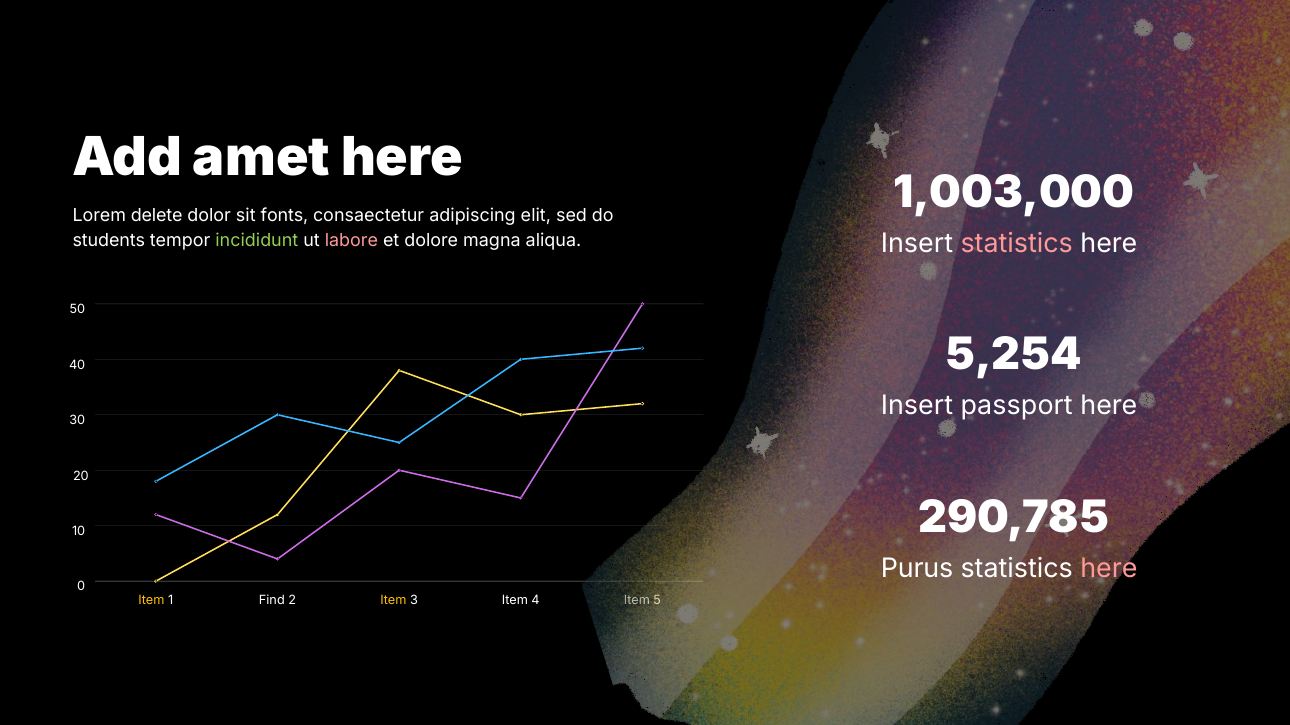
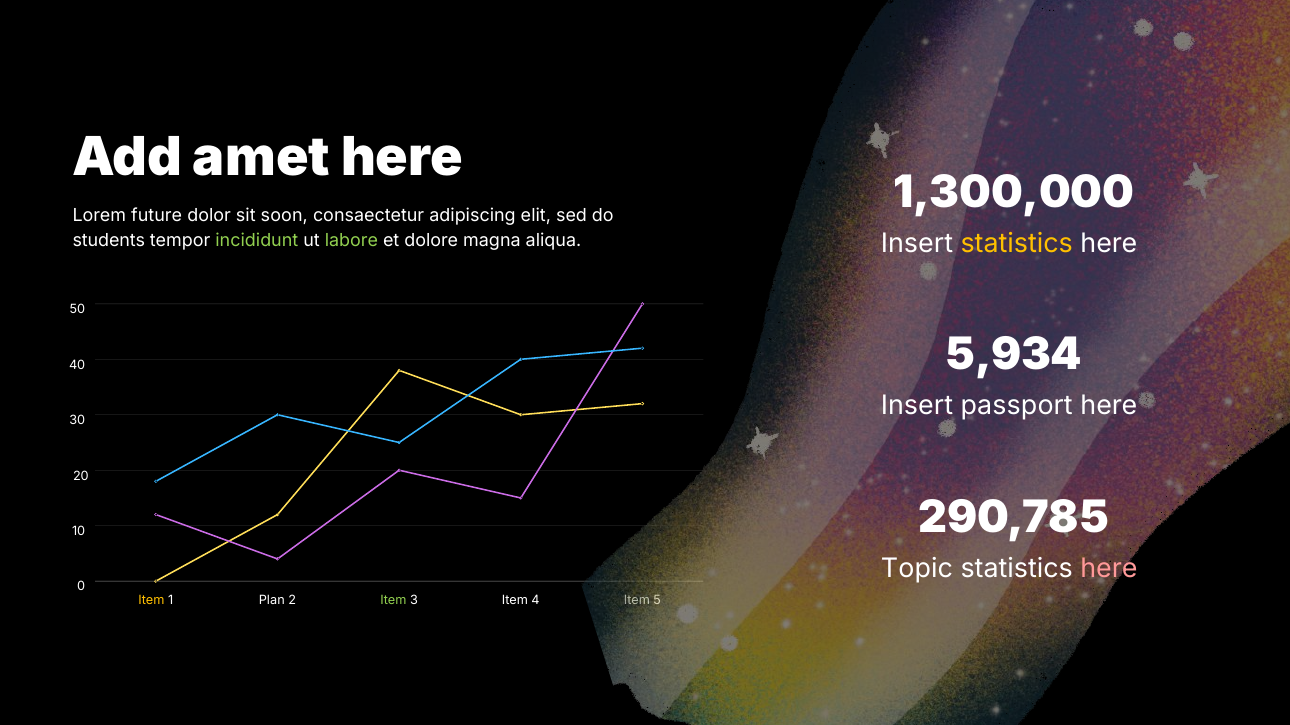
1,003,000: 1,003,000 -> 1,300,000 (1014, 193)
delete: delete -> future (157, 216)
fonts: fonts -> soon (284, 216)
labore colour: pink -> light green (351, 240)
statistics colour: pink -> yellow (1017, 244)
5,254: 5,254 -> 5,934 (1014, 355)
Purus: Purus -> Topic (917, 569)
Find: Find -> Plan (272, 601)
Item colour: yellow -> light green (393, 601)
